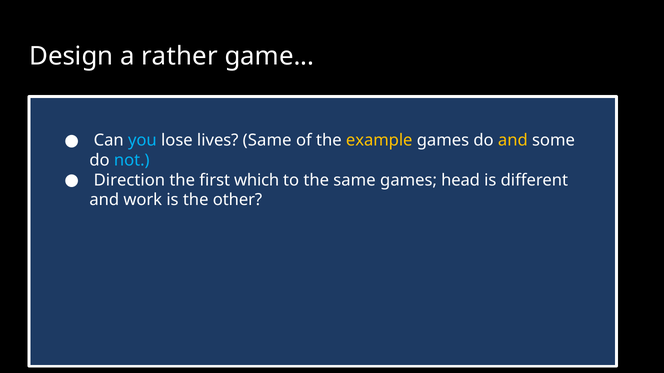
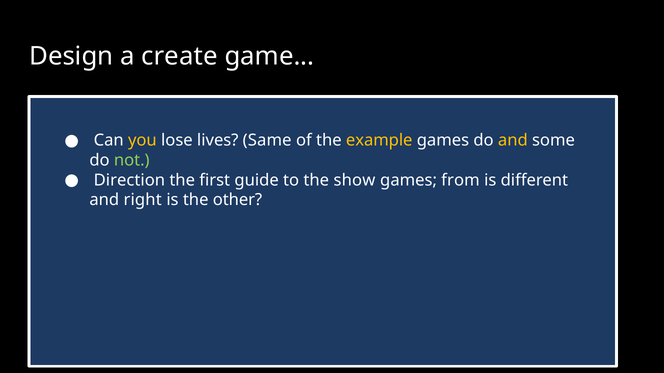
rather: rather -> create (179, 56)
you colour: light blue -> yellow (142, 140)
not colour: light blue -> light green (132, 160)
which: which -> guide (257, 180)
the same: same -> show (354, 180)
head: head -> from (460, 180)
work: work -> right (143, 200)
